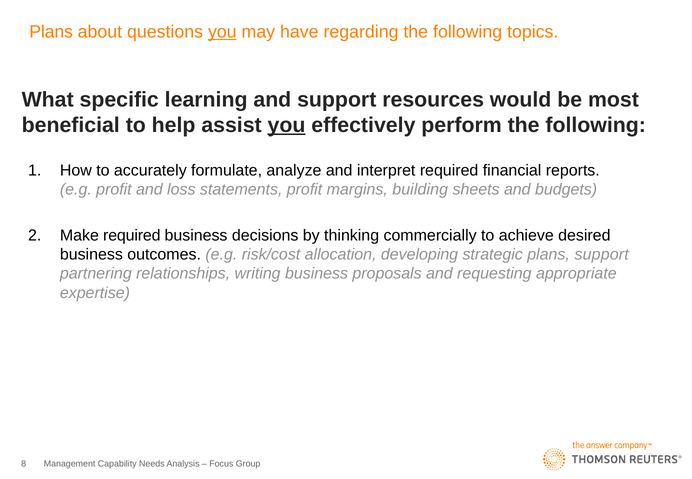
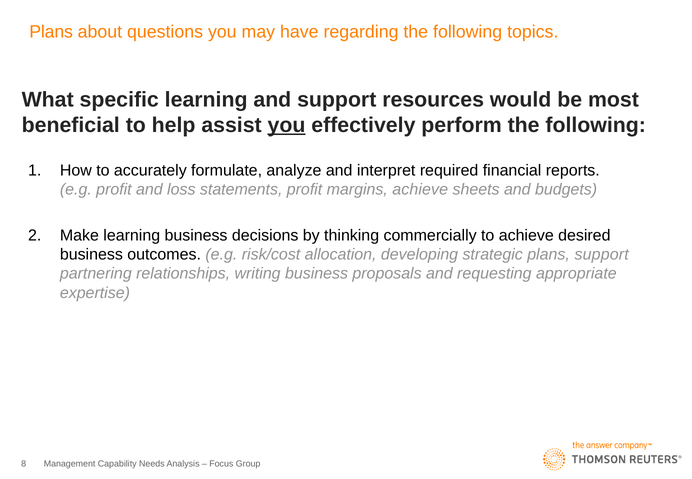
you underline: present -> none (222, 32)
margins building: building -> achieve (420, 190)
Make required: required -> learning (132, 235)
